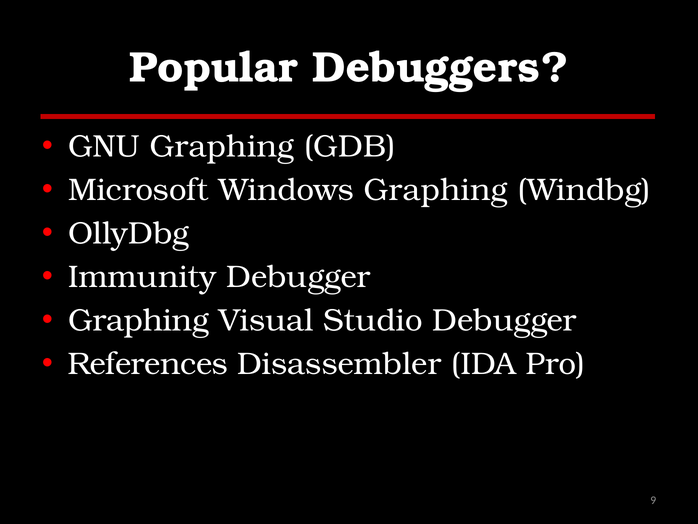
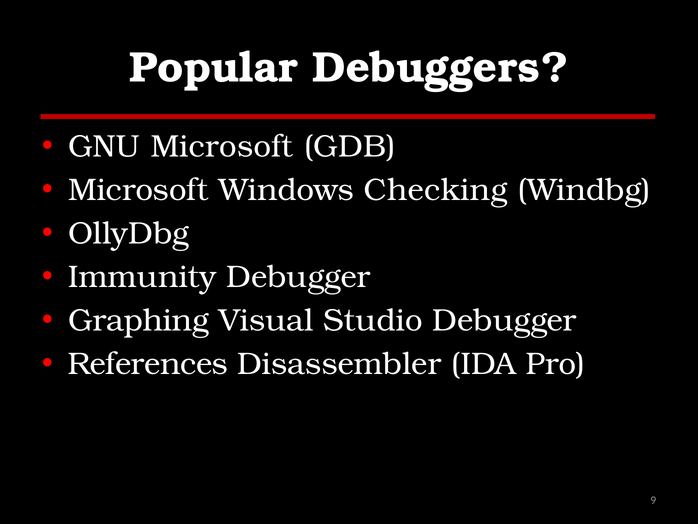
GNU Graphing: Graphing -> Microsoft (222, 146)
Windows Graphing: Graphing -> Checking (436, 190)
